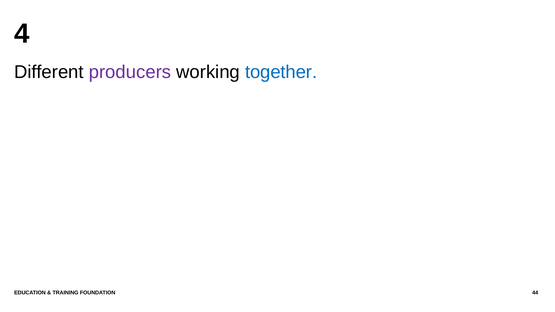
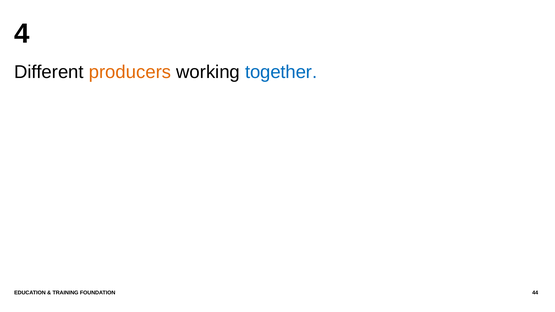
producers colour: purple -> orange (130, 72)
